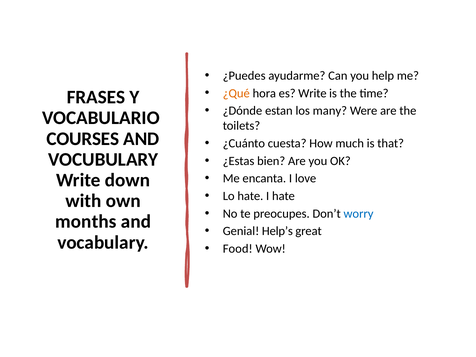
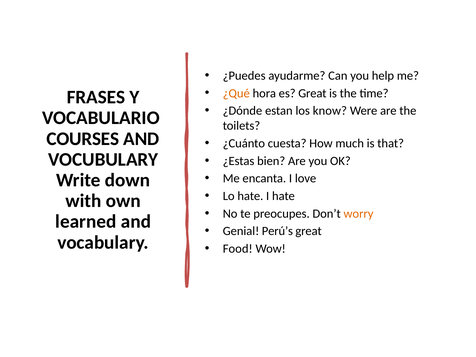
es Write: Write -> Great (312, 93)
many: many -> know (330, 111)
worry colour: blue -> orange (359, 214)
months: months -> learned (86, 222)
Help’s: Help’s -> Perú’s (277, 231)
